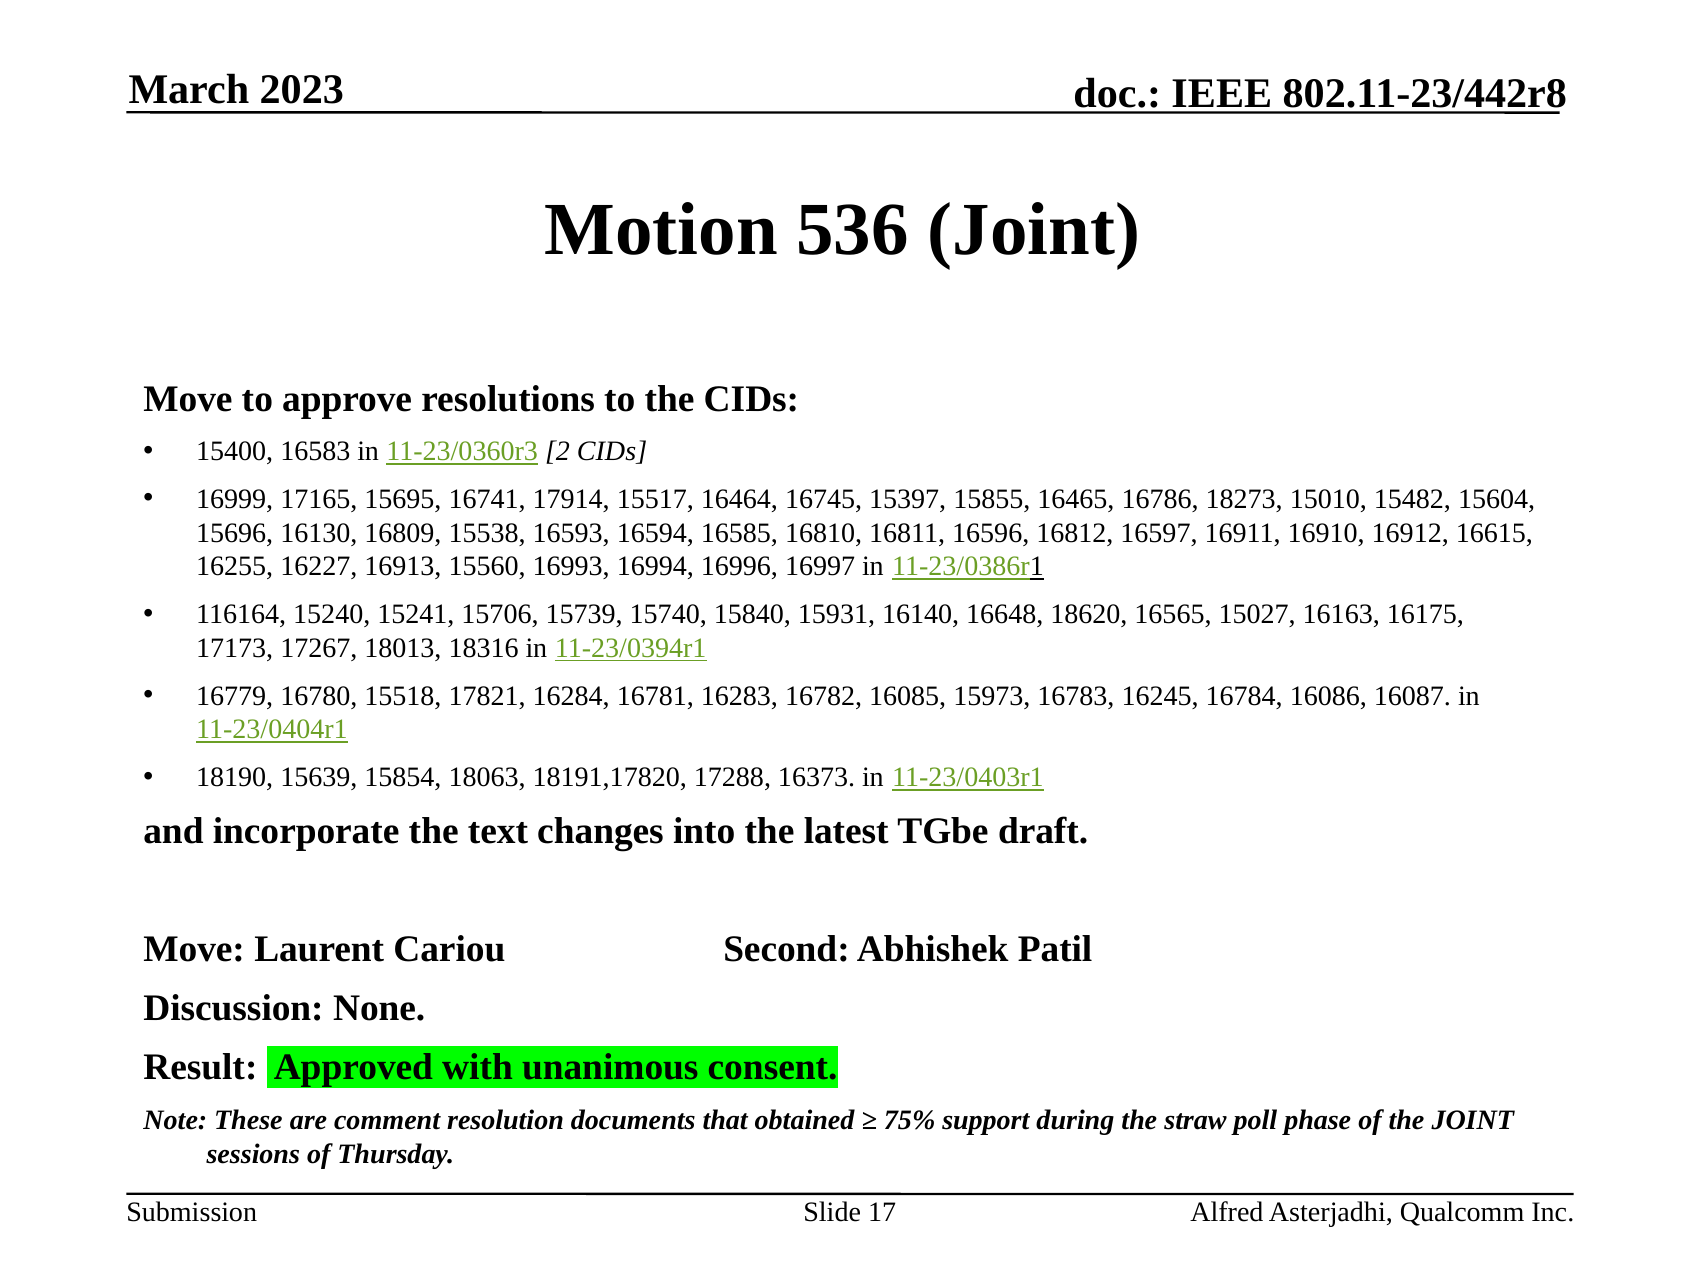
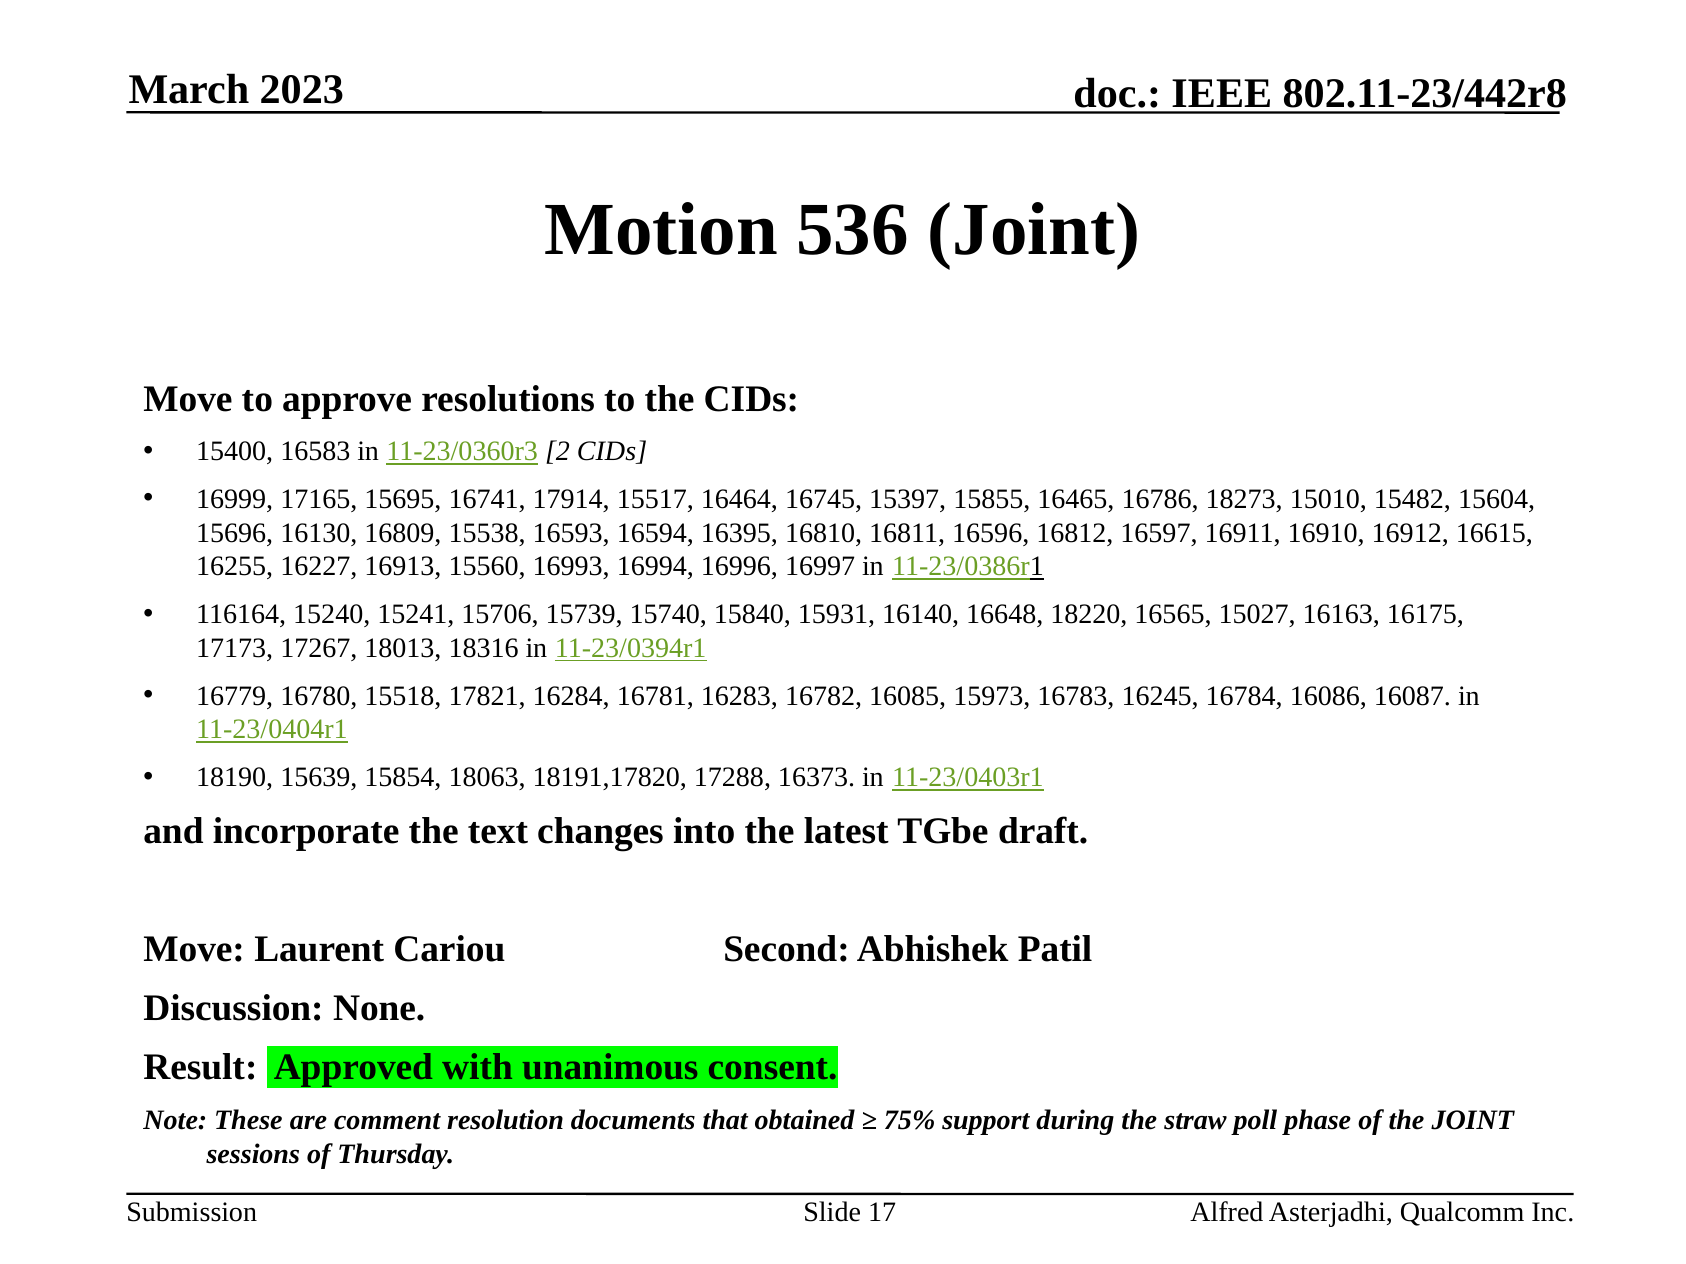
16585: 16585 -> 16395 (739, 533)
18620: 18620 -> 18220 (1089, 615)
